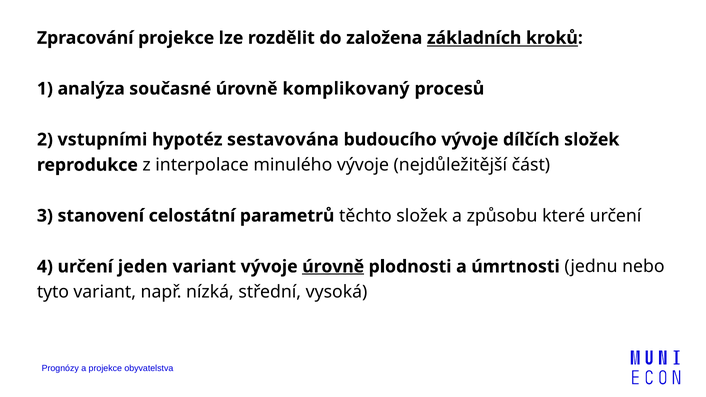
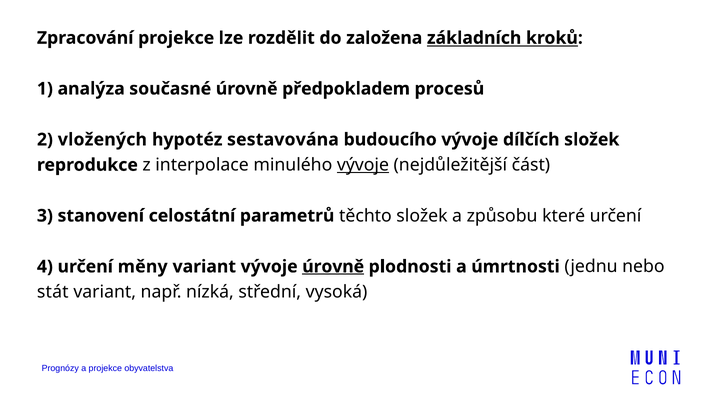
komplikovaný: komplikovaný -> předpokladem (346, 89)
vstupními: vstupními -> vložených (102, 140)
vývoje underline: none -> present (363, 165)
jeden: jeden -> měny (143, 267)
tyto: tyto -> stát (53, 292)
